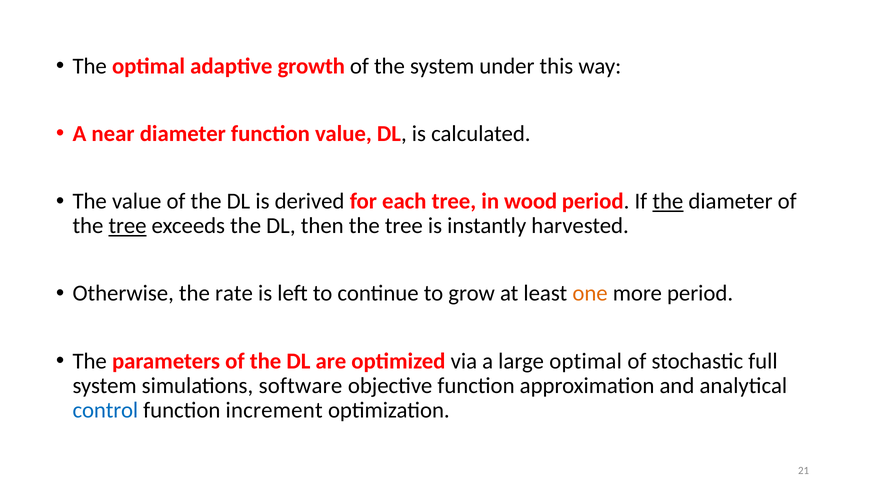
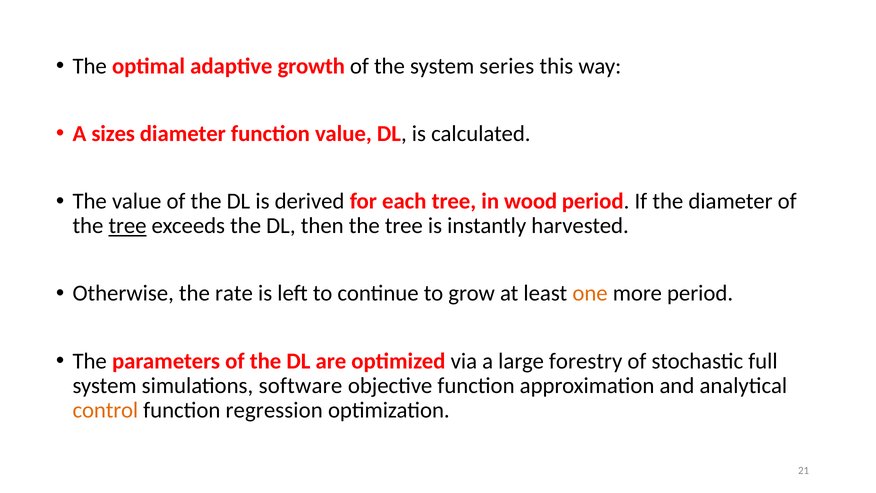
under: under -> series (507, 66)
near: near -> sizes (113, 134)
the underline: present -> none (668, 201)
large optimal: optimal -> forestry (586, 361)
control colour: blue -> orange (105, 410)
increment: increment -> regression (274, 410)
